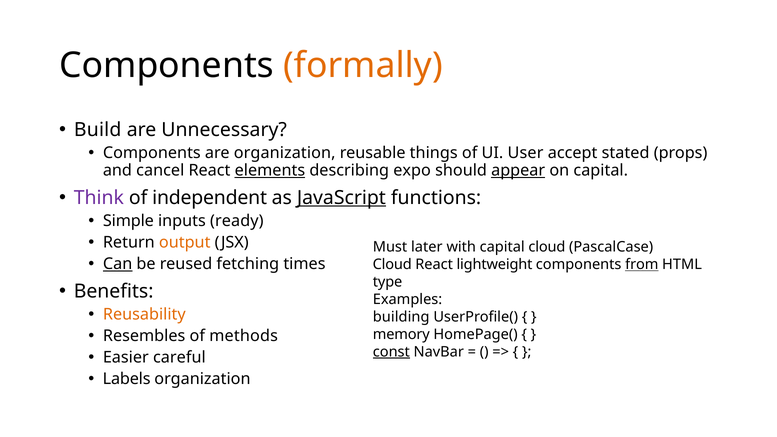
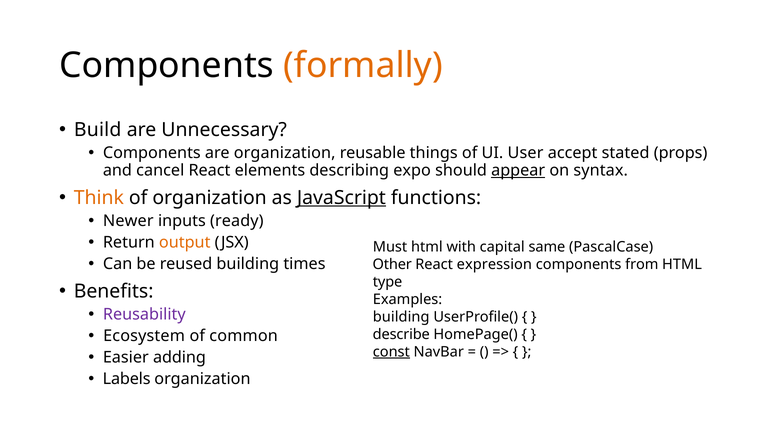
elements underline: present -> none (270, 170)
on capital: capital -> syntax (601, 170)
Think colour: purple -> orange (99, 198)
of independent: independent -> organization (210, 198)
Simple: Simple -> Newer (128, 221)
Must later: later -> html (427, 247)
capital cloud: cloud -> same (547, 247)
Can underline: present -> none (118, 264)
reused fetching: fetching -> building (248, 264)
Cloud: Cloud -> Other (392, 264)
lightweight: lightweight -> expression (494, 264)
from underline: present -> none (642, 264)
Reusability colour: orange -> purple (144, 315)
Resembles: Resembles -> Ecosystem (144, 336)
methods: methods -> common (244, 336)
memory: memory -> describe (401, 334)
careful: careful -> adding (179, 358)
